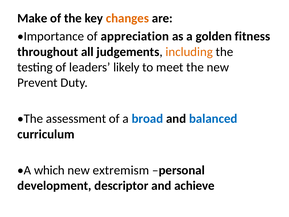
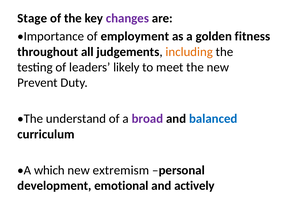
Make: Make -> Stage (32, 18)
changes colour: orange -> purple (127, 18)
appreciation: appreciation -> employment (135, 36)
assessment: assessment -> understand (76, 119)
broad colour: blue -> purple (147, 119)
descriptor: descriptor -> emotional (121, 185)
achieve: achieve -> actively (194, 185)
